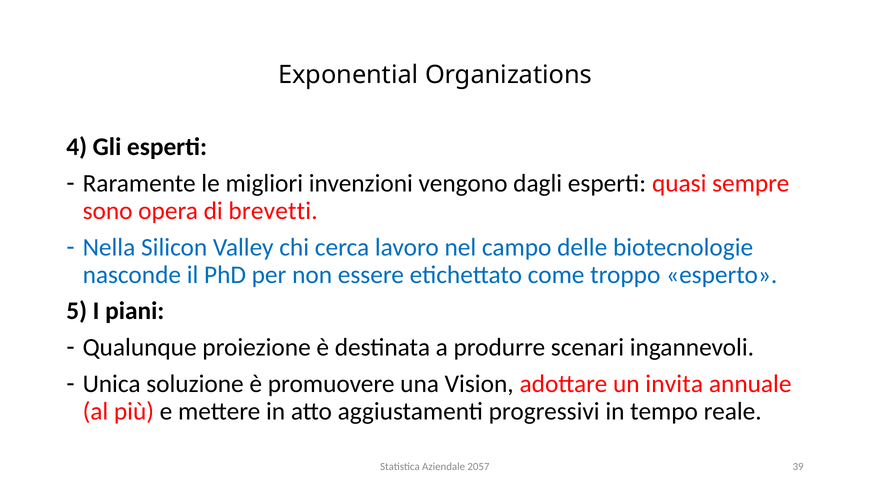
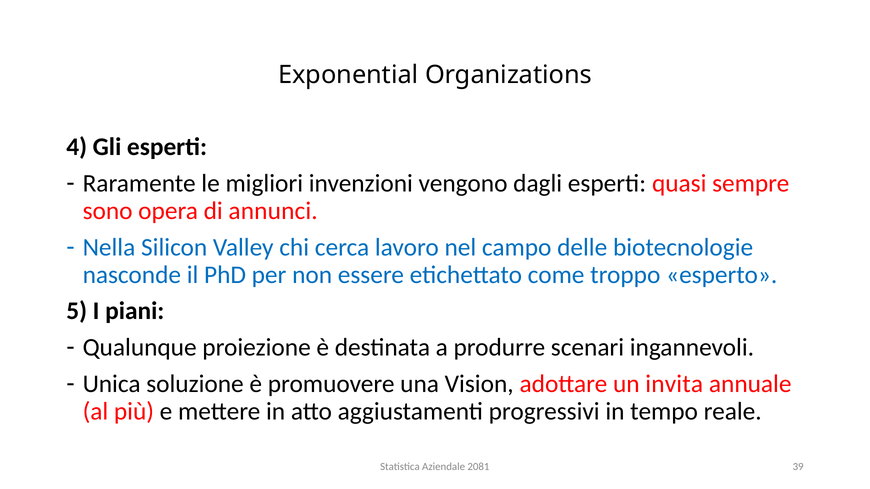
brevetti: brevetti -> annunci (273, 211)
2057: 2057 -> 2081 (478, 467)
